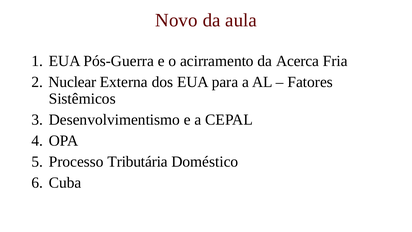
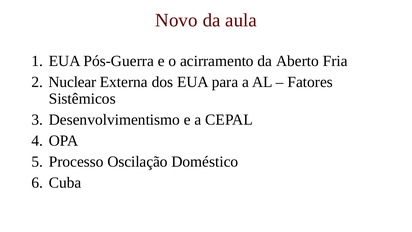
Acerca: Acerca -> Aberto (297, 61)
Tributária: Tributária -> Oscilação (138, 162)
